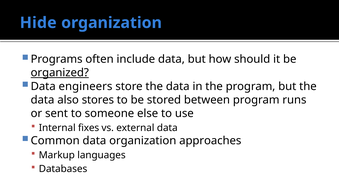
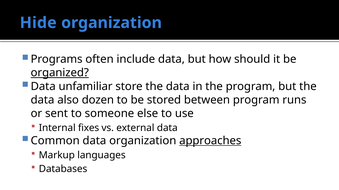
engineers: engineers -> unfamiliar (86, 87)
stores: stores -> dozen (98, 100)
approaches underline: none -> present (210, 141)
